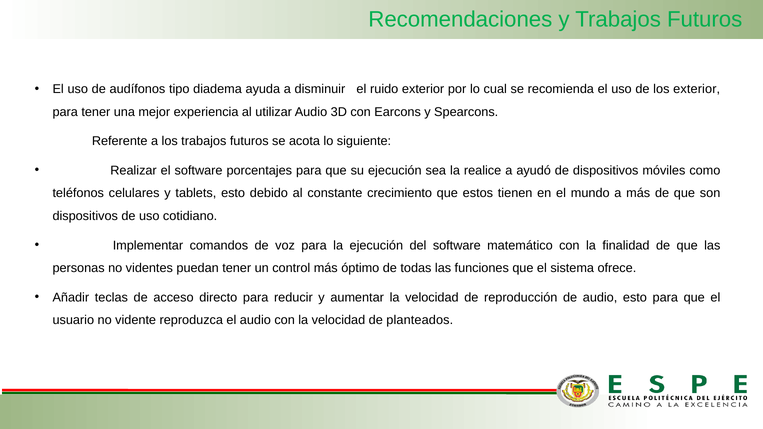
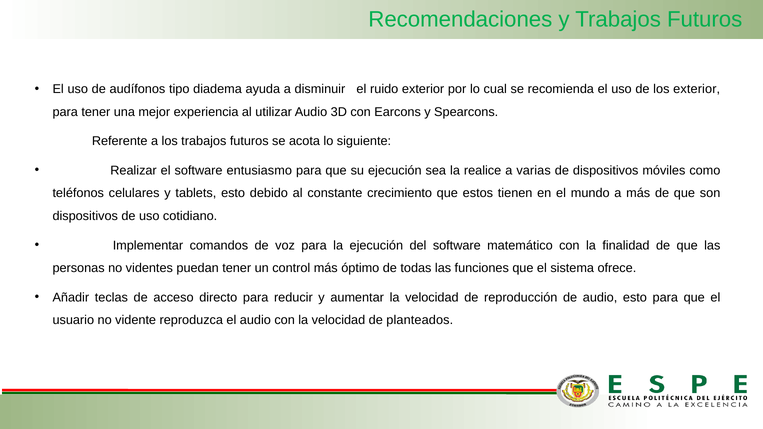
porcentajes: porcentajes -> entusiasmo (259, 171)
ayudó: ayudó -> varias (534, 171)
